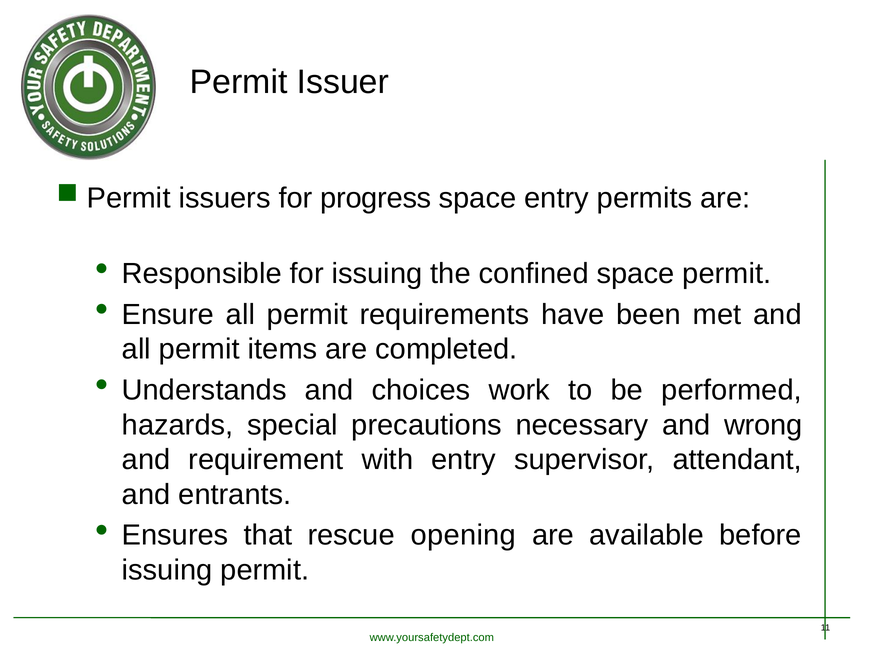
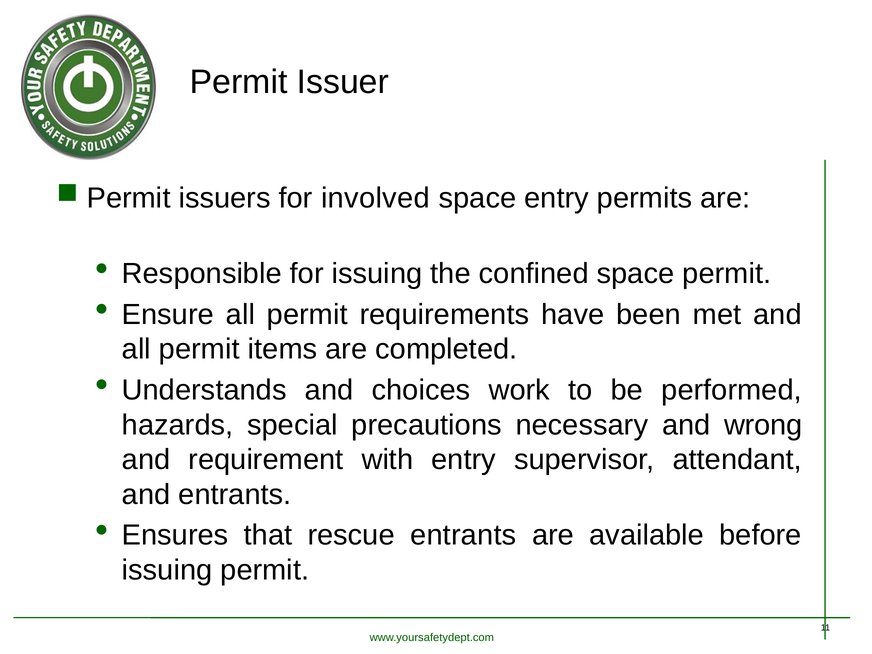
progress: progress -> involved (376, 198)
rescue opening: opening -> entrants (463, 535)
